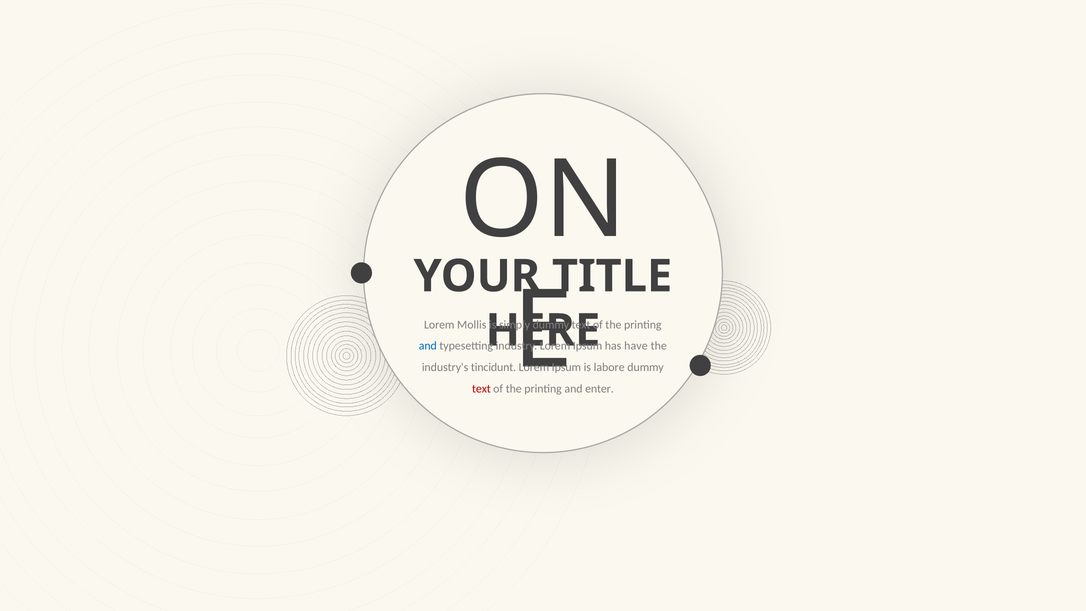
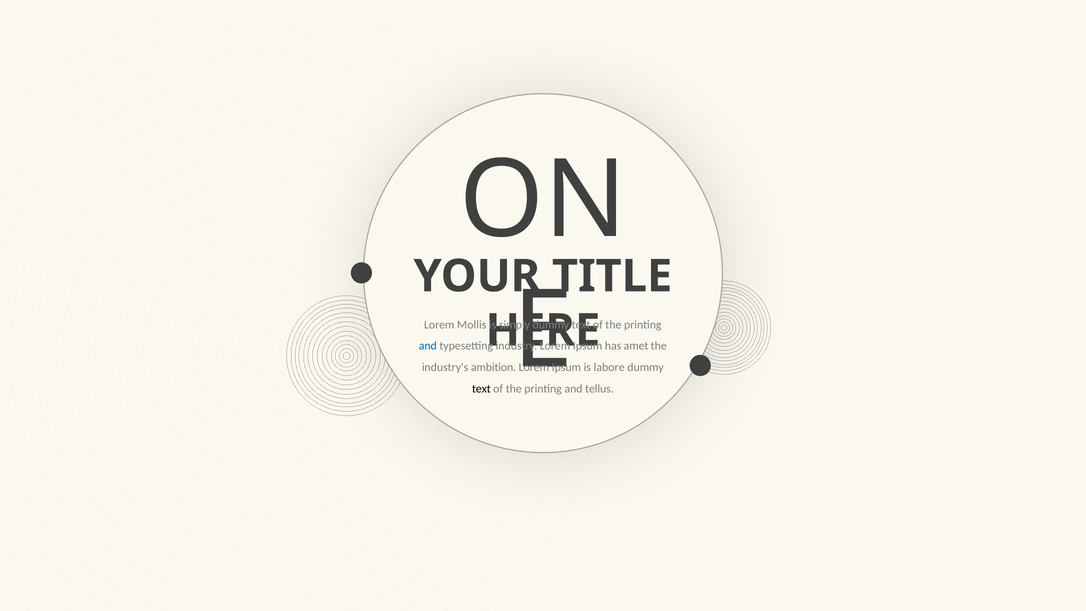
have: have -> amet (636, 346)
tincidunt: tincidunt -> ambition (494, 367)
text colour: red -> black (481, 389)
enter: enter -> tellus (599, 389)
